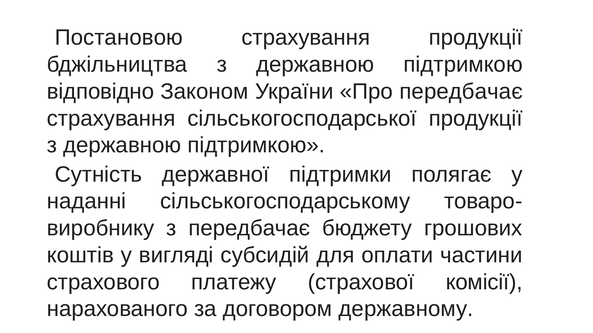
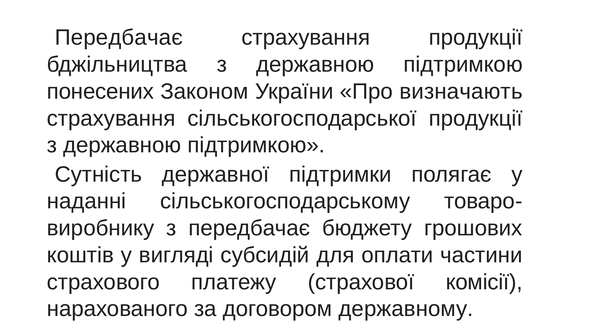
Постановою: Постановою -> Передбачає (119, 38)
відповідно: відповідно -> понесених (100, 92)
Про передбачає: передбачає -> визначають (461, 92)
